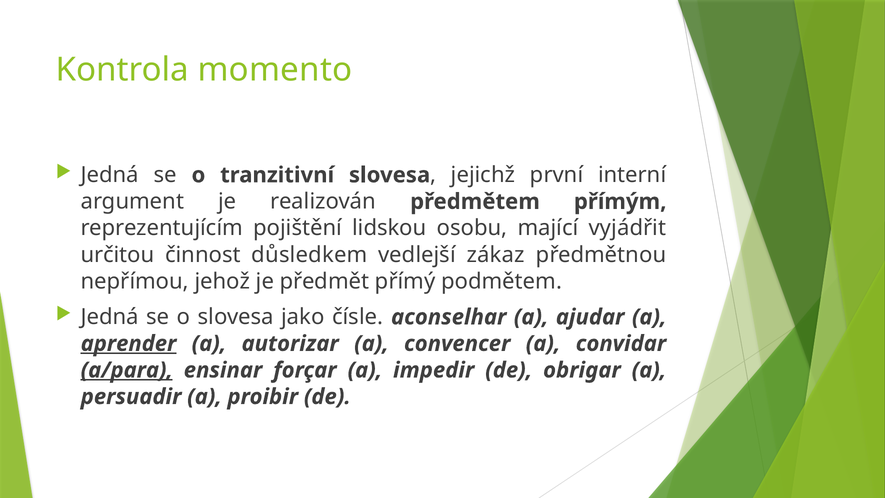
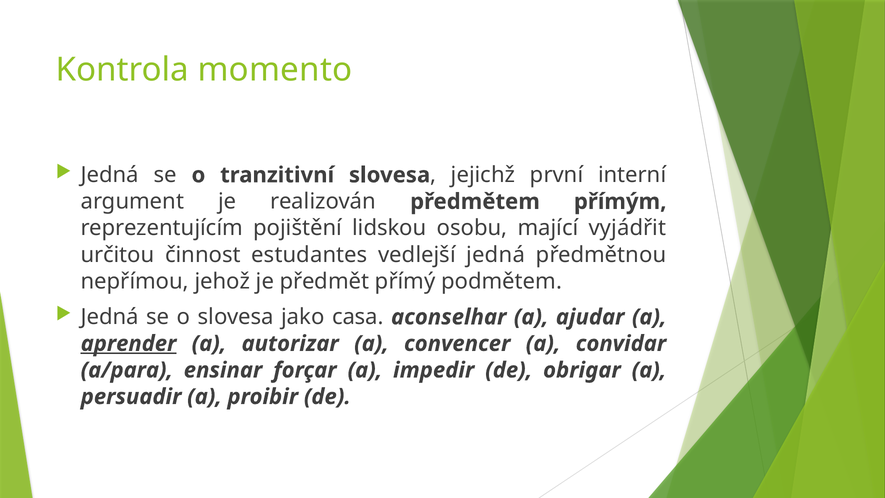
důsledkem: důsledkem -> estudantes (309, 255)
vedlejší zákaz: zákaz -> jedná (496, 255)
čísle: čísle -> casa (358, 317)
a/para underline: present -> none (127, 370)
